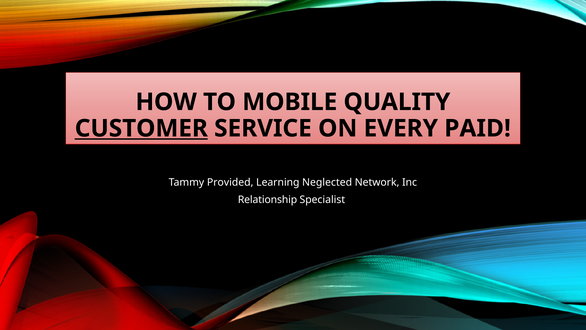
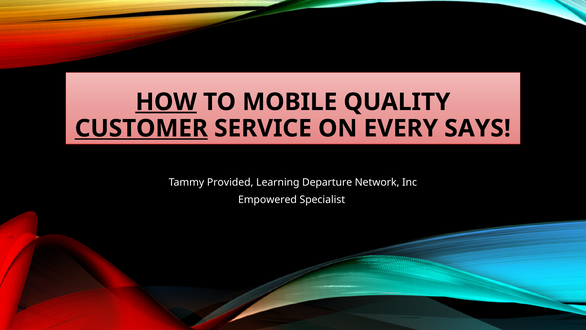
HOW underline: none -> present (166, 102)
PAID: PAID -> SAYS (478, 128)
Neglected: Neglected -> Departure (327, 182)
Relationship: Relationship -> Empowered (267, 200)
